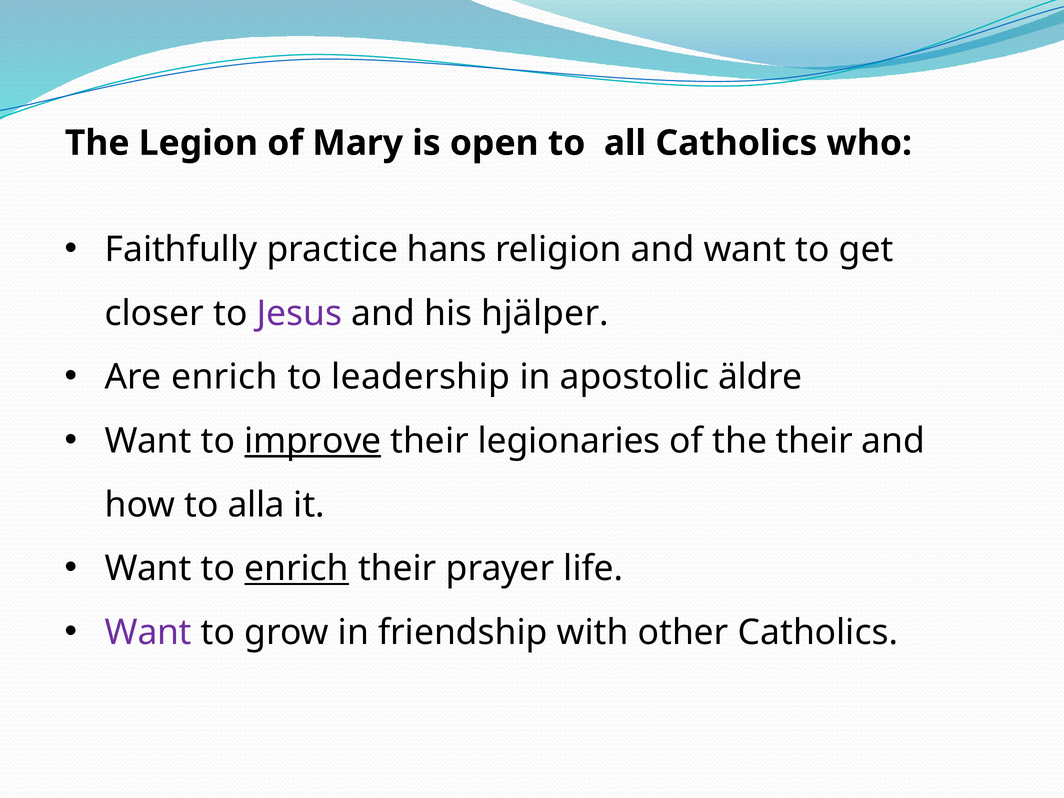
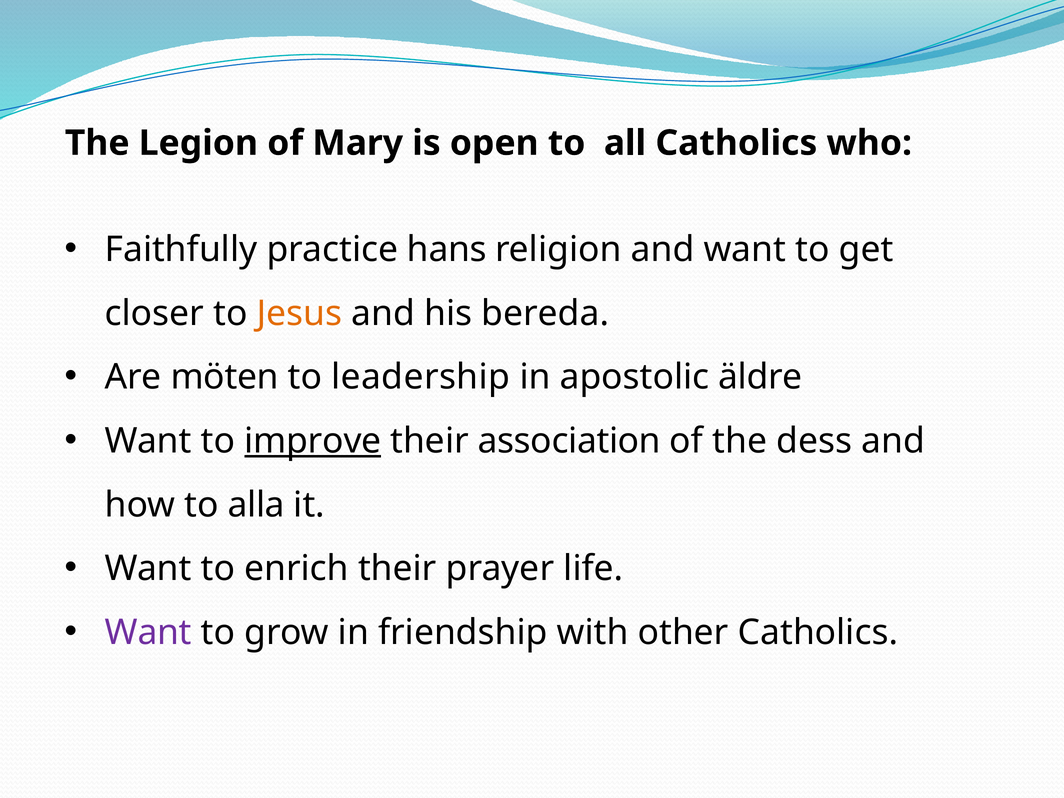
Jesus colour: purple -> orange (299, 313)
hjälper: hjälper -> bereda (545, 313)
Are enrich: enrich -> möten (225, 377)
legionaries: legionaries -> association (569, 441)
the their: their -> dess (814, 441)
enrich underline: present -> none (297, 569)
